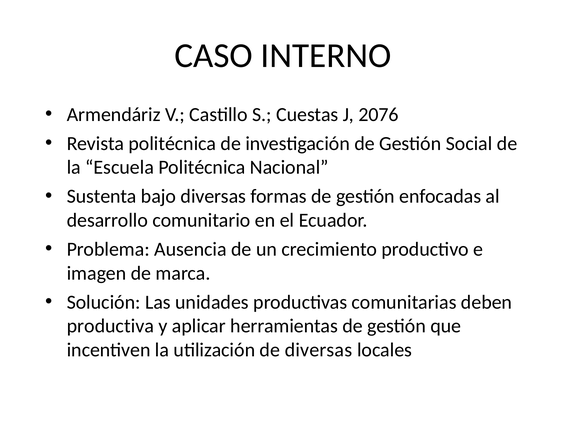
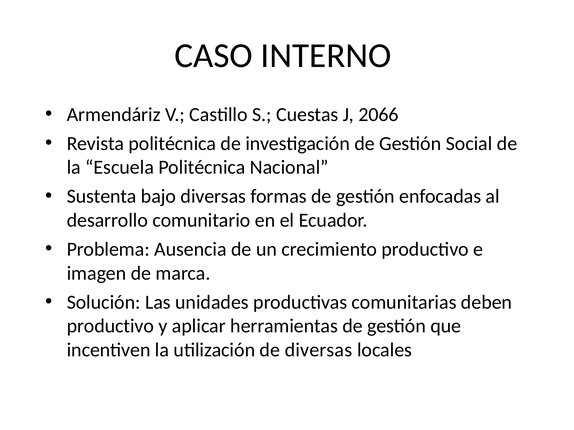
2076: 2076 -> 2066 (379, 115)
productiva: productiva -> productivo (110, 326)
